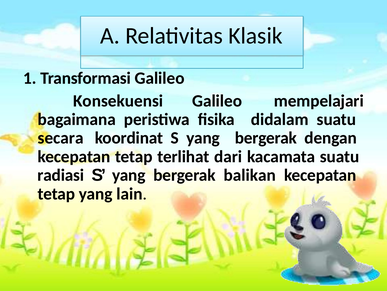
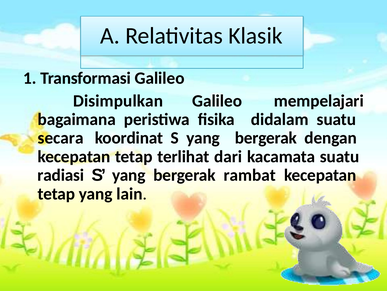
Konsekuensi: Konsekuensi -> Disimpulkan (118, 101)
balikan: balikan -> rambat (250, 175)
